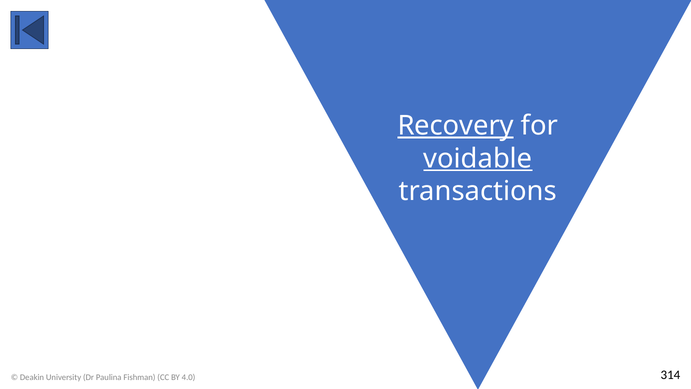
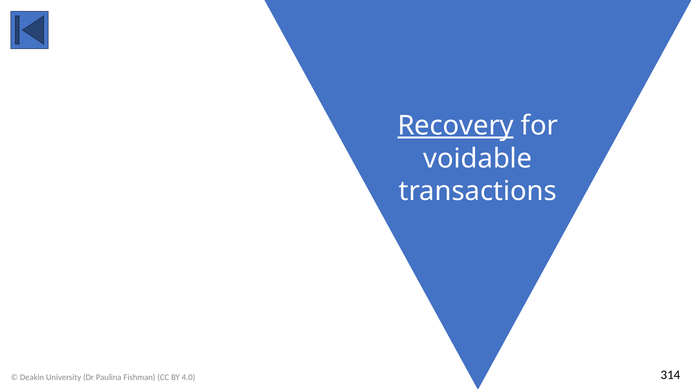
voidable underline: present -> none (478, 158)
